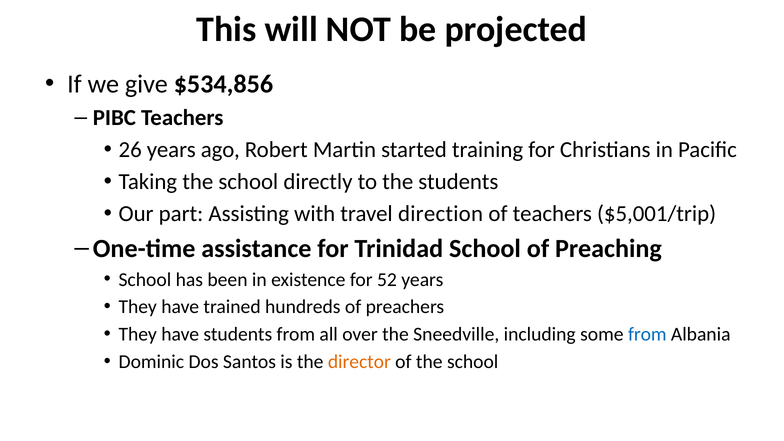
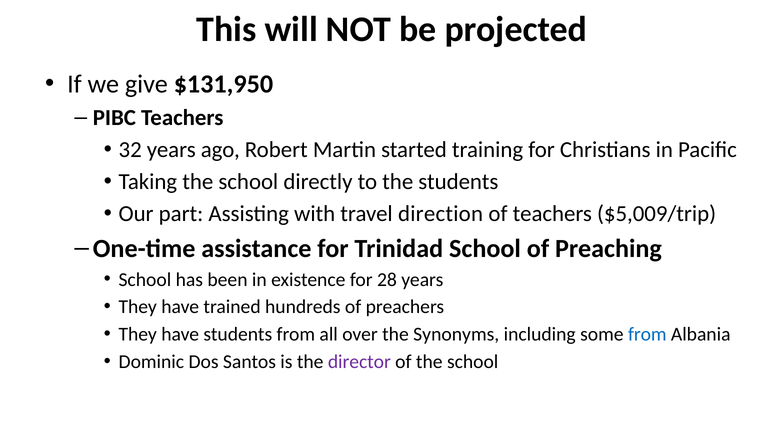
$534,856: $534,856 -> $131,950 (223, 84)
26: 26 -> 32 (130, 150)
$5,001/trip: $5,001/trip -> $5,009/trip (657, 214)
52: 52 -> 28 (387, 280)
Sneedville: Sneedville -> Synonyms (456, 334)
director colour: orange -> purple (359, 362)
